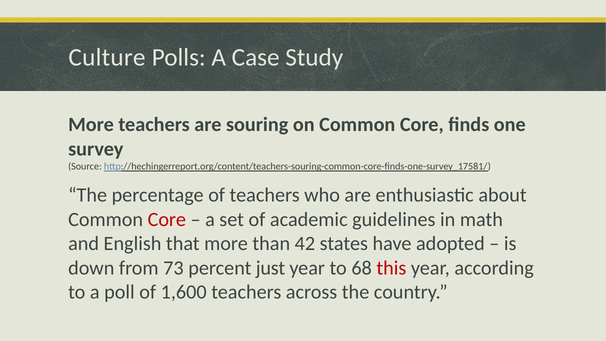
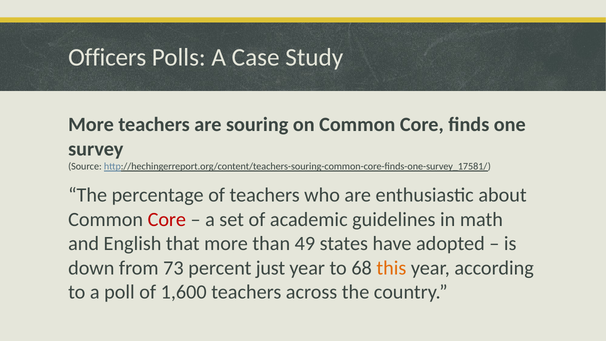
Culture: Culture -> Officers (107, 57)
42: 42 -> 49 (305, 244)
this colour: red -> orange (391, 268)
